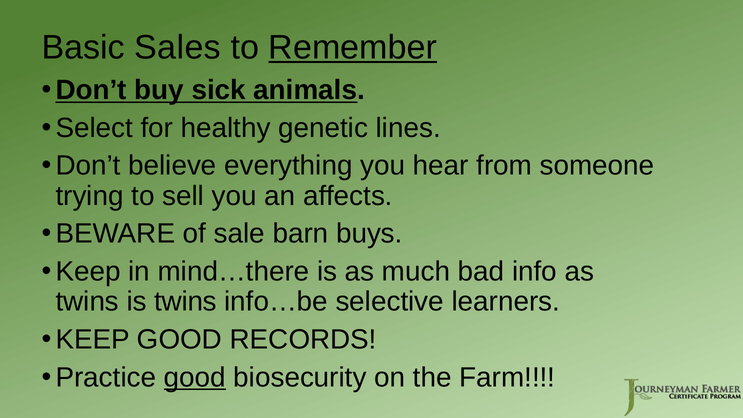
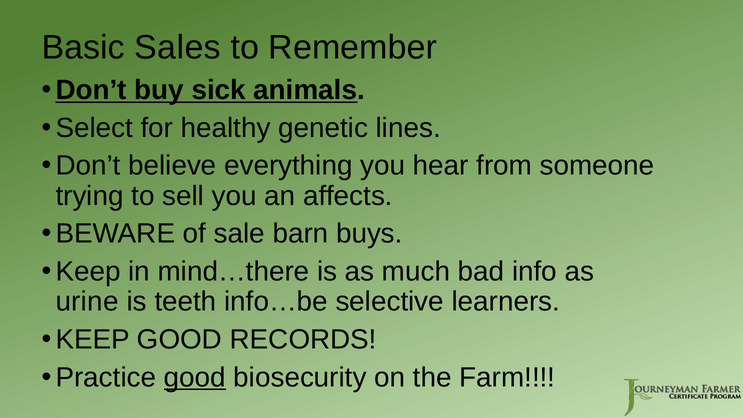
Remember underline: present -> none (353, 48)
twins: twins -> urine (87, 302)
is twins: twins -> teeth (185, 302)
